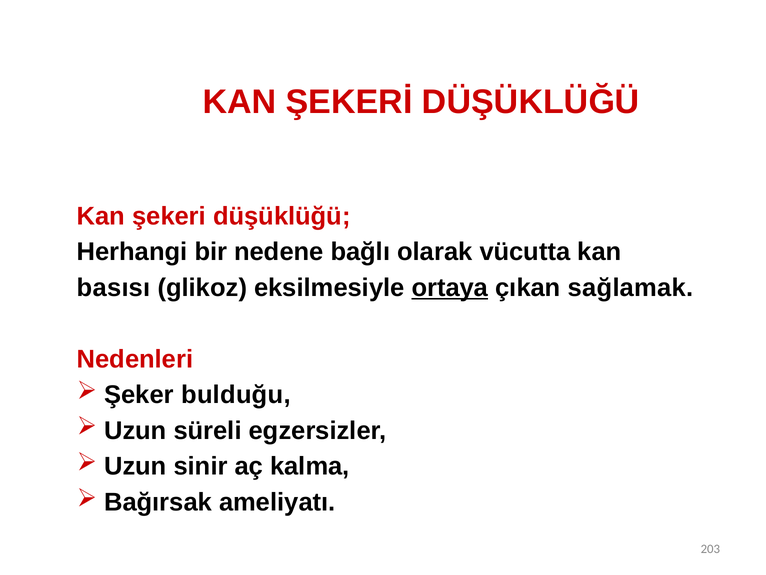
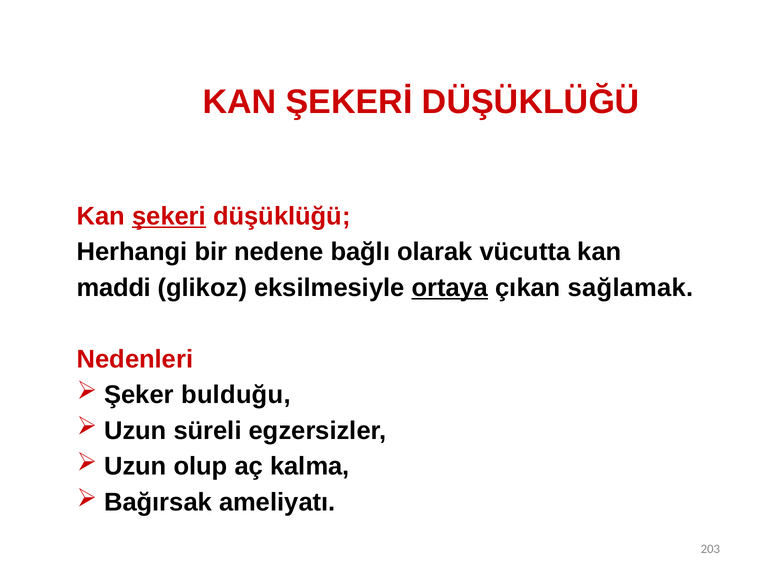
şekeri underline: none -> present (169, 216)
basısı: basısı -> maddi (114, 287)
sinir: sinir -> olup (201, 466)
